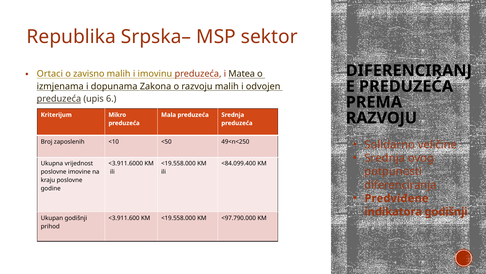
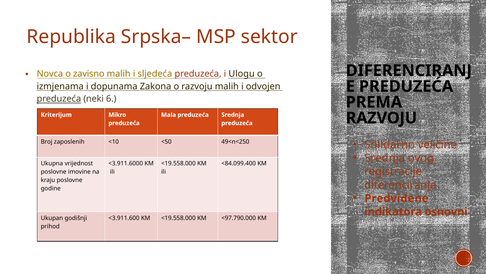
Ortaci: Ortaci -> Novca (50, 74)
imovinu: imovinu -> sljedeća (155, 74)
Matea: Matea -> Ulogu (242, 74)
upis: upis -> neki (94, 99)
potpunosti: potpunosti -> registracije (393, 171)
indikatora godišnji: godišnji -> osnovni (446, 211)
